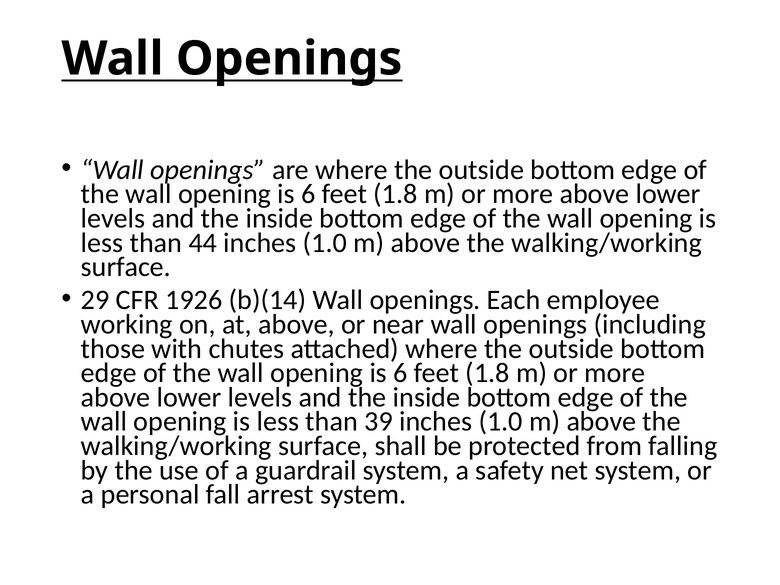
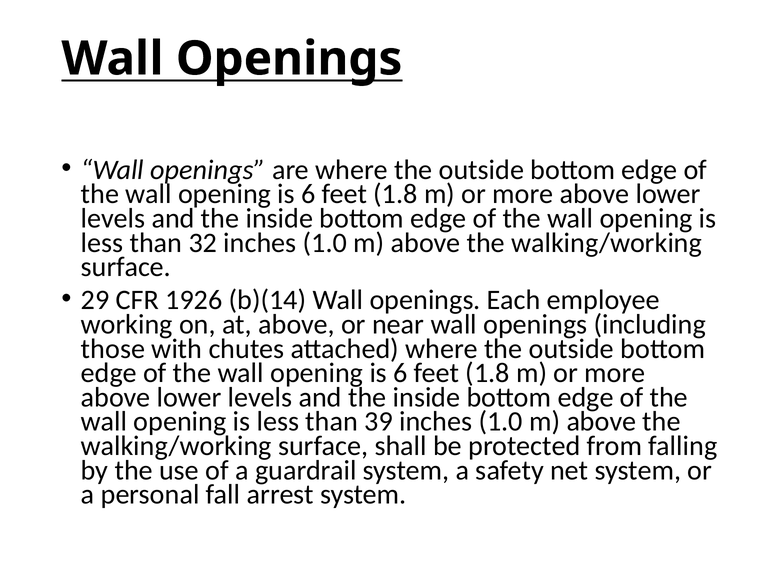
44: 44 -> 32 (203, 243)
